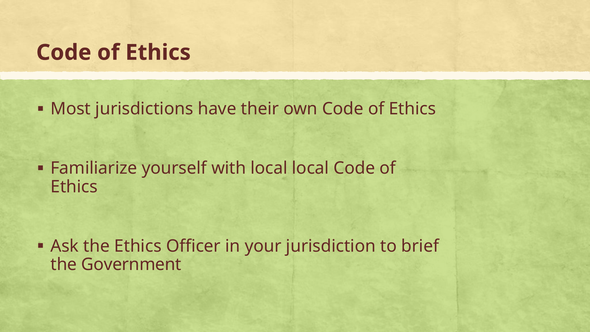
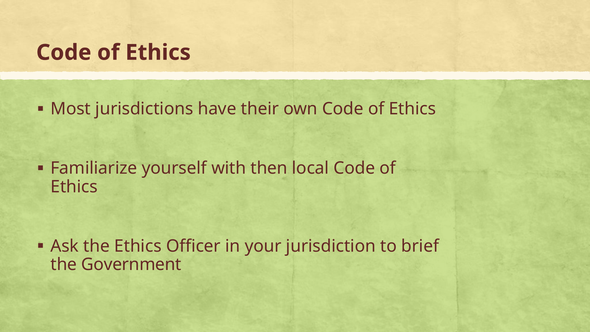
with local: local -> then (269, 168)
